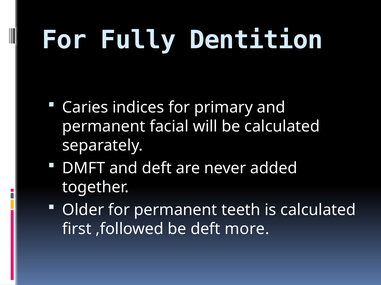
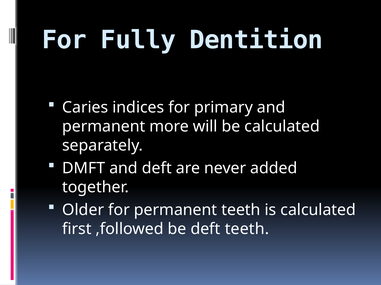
facial: facial -> more (169, 127)
deft more: more -> teeth (247, 229)
